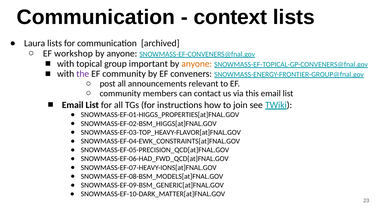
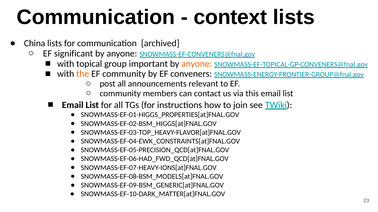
Laura: Laura -> China (35, 43)
workshop: workshop -> significant (74, 54)
the colour: purple -> orange (83, 74)
